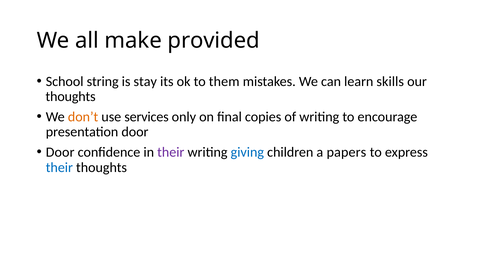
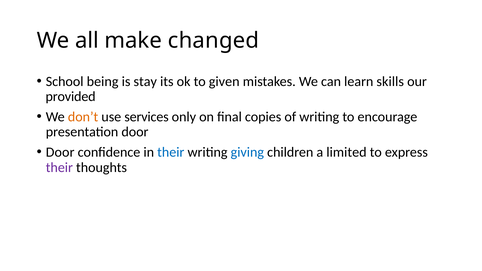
provided: provided -> changed (214, 40)
string: string -> being (103, 81)
them: them -> given (224, 81)
thoughts: thoughts -> provided (71, 97)
their colour: purple -> blue (171, 152)
papers: papers -> limited (346, 152)
their colour: blue -> purple (59, 167)
